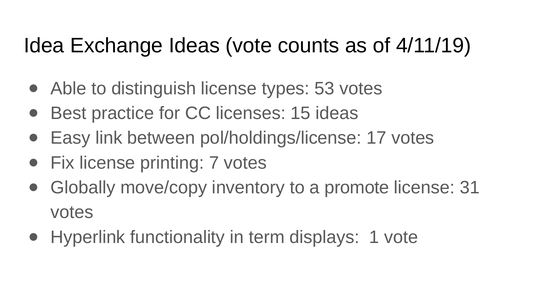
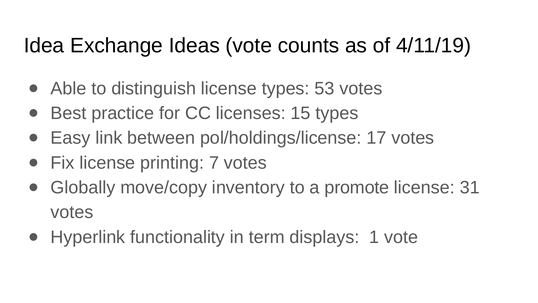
15 ideas: ideas -> types (337, 113)
